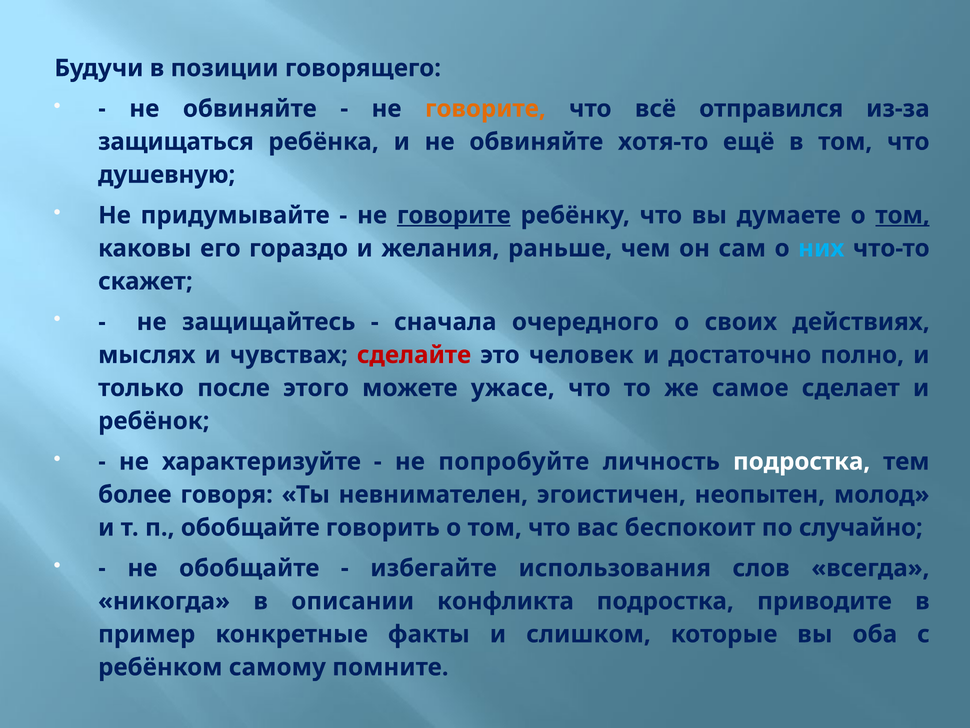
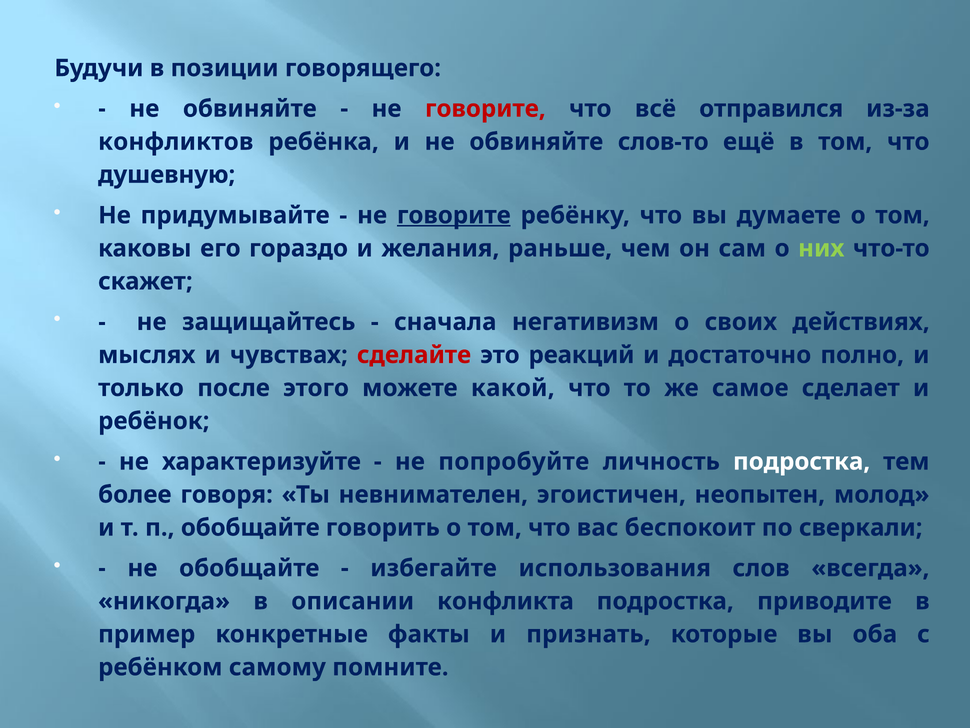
говорите colour: orange -> red (485, 109)
защищаться: защищаться -> конфликтов (176, 142)
хотя-то: хотя-то -> слов-то (663, 142)
том underline: present -> none (903, 215)
них colour: light blue -> light green (821, 248)
очередного: очередного -> негативизм (585, 322)
человек: человек -> реакций (581, 355)
ужасе: ужасе -> какой (513, 388)
случайно: случайно -> сверкали (861, 527)
слишком: слишком -> признать (588, 634)
